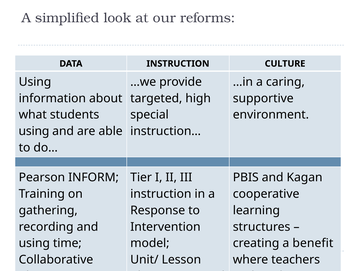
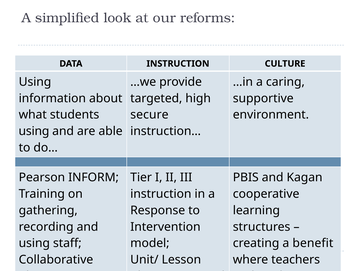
special: special -> secure (149, 115)
time: time -> staff (67, 244)
